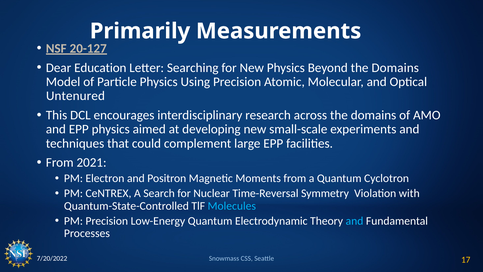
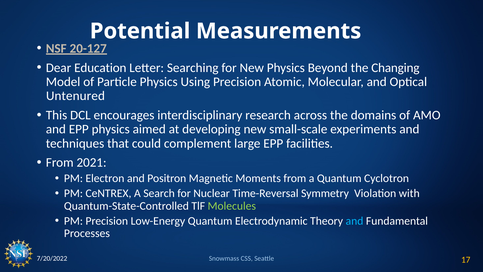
Primarily: Primarily -> Potential (140, 31)
Beyond the Domains: Domains -> Changing (395, 68)
Molecules colour: light blue -> light green (232, 206)
